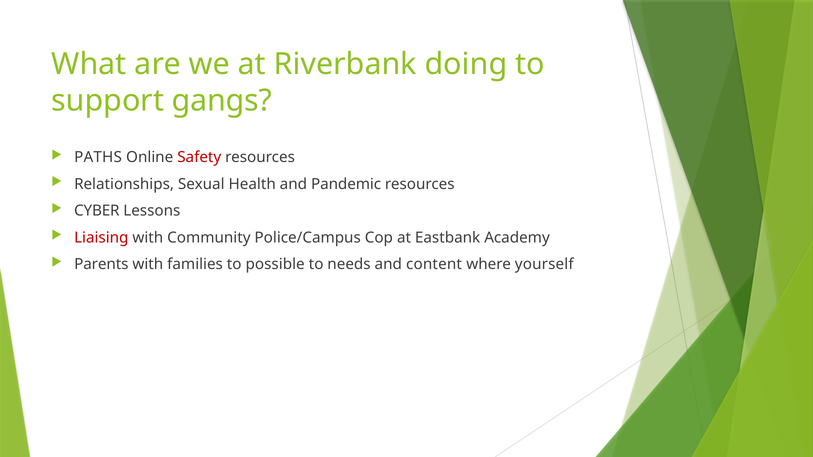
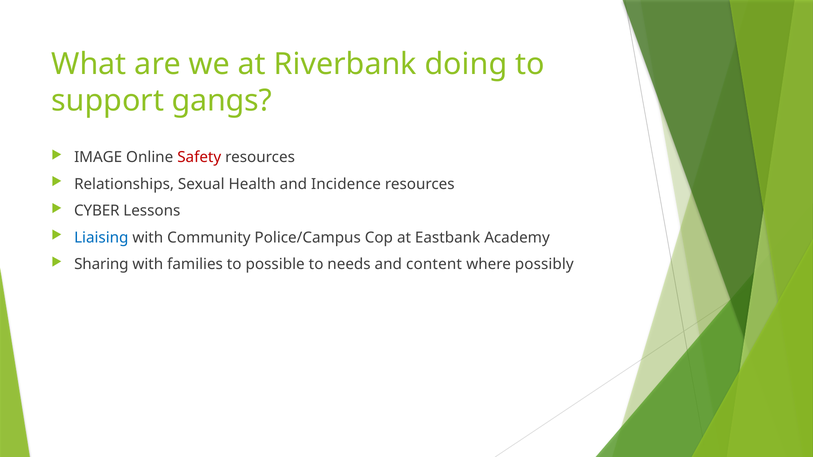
PATHS: PATHS -> IMAGE (98, 157)
Pandemic: Pandemic -> Incidence (346, 184)
Liaising colour: red -> blue (101, 238)
Parents: Parents -> Sharing (101, 264)
yourself: yourself -> possibly (544, 264)
